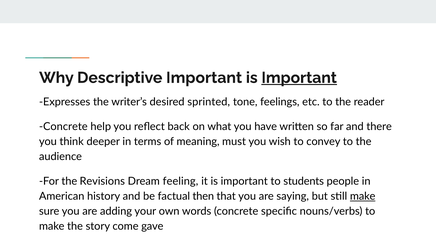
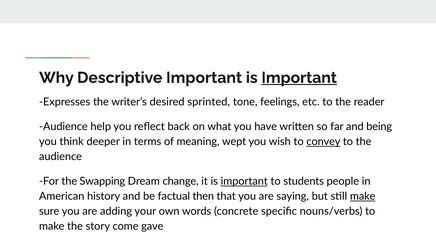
Concrete: Concrete -> Audience (63, 127)
there: there -> being (379, 127)
must: must -> wept (234, 142)
convey underline: none -> present (323, 142)
Revisions: Revisions -> Swapping (102, 182)
feeling: feeling -> change (181, 182)
important underline: none -> present (244, 182)
